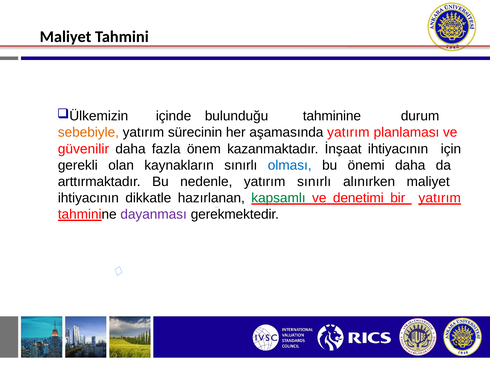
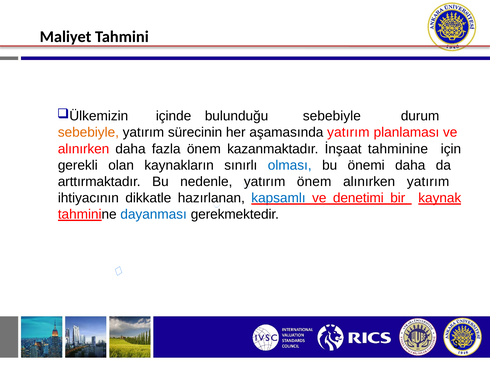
bulunduğu tahminine: tahminine -> sebebiyle (332, 116)
güvenilir: güvenilir -> alınırken (84, 149)
İnşaat ihtiyacının: ihtiyacının -> tahminine (398, 149)
yatırım sınırlı: sınırlı -> önem (314, 181)
alınırken maliyet: maliyet -> yatırım (428, 181)
kapsamlı colour: green -> blue (278, 198)
bir yatırım: yatırım -> kaynak (440, 198)
dayanması colour: purple -> blue (154, 214)
